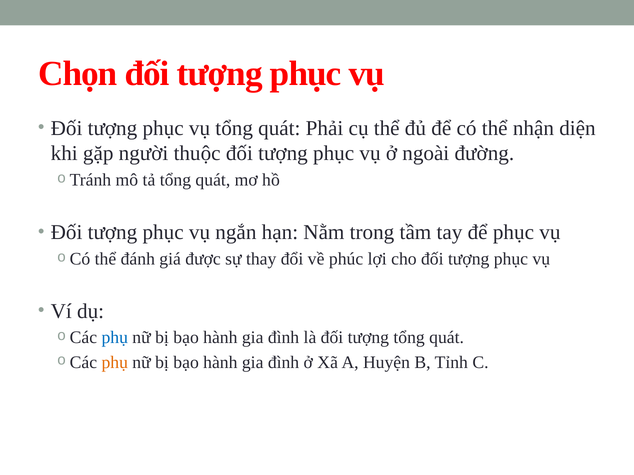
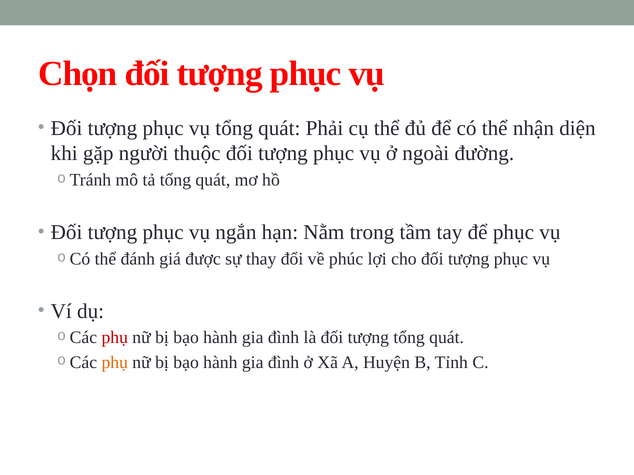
phụ colour: blue -> red (115, 338)
